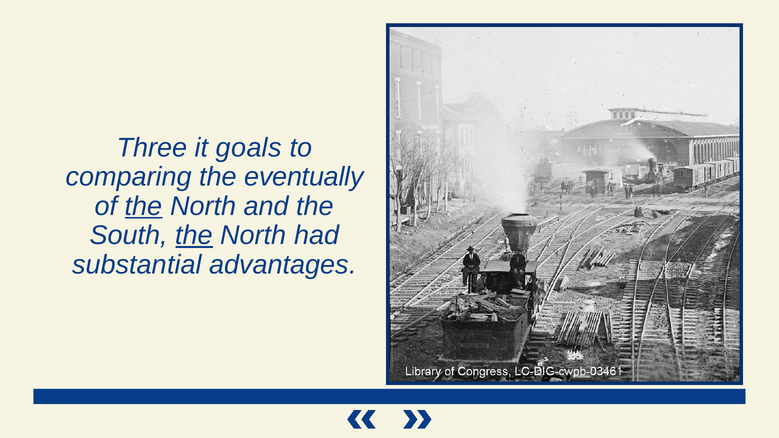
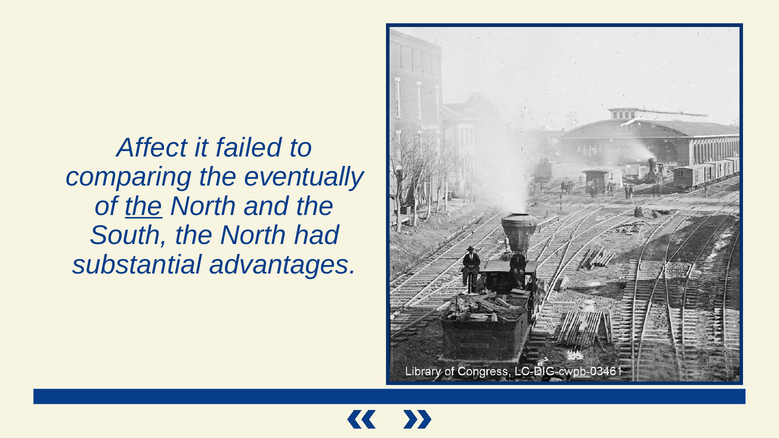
Three: Three -> Affect (152, 148)
goals: goals -> failed (249, 148)
the underline: present -> none (194, 235)
